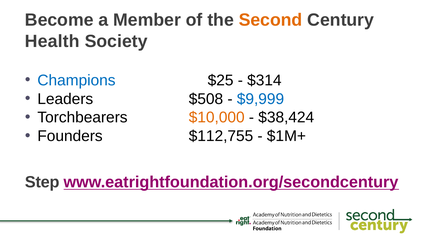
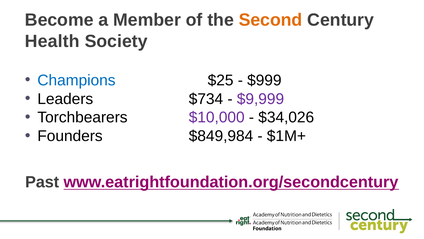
$314: $314 -> $999 (264, 80)
$508: $508 -> $734 (206, 99)
$9,999 colour: blue -> purple (260, 99)
$10,000 colour: orange -> purple (217, 117)
$38,424: $38,424 -> $34,026 (286, 117)
$112,755: $112,755 -> $849,984 (221, 136)
Step: Step -> Past (42, 182)
